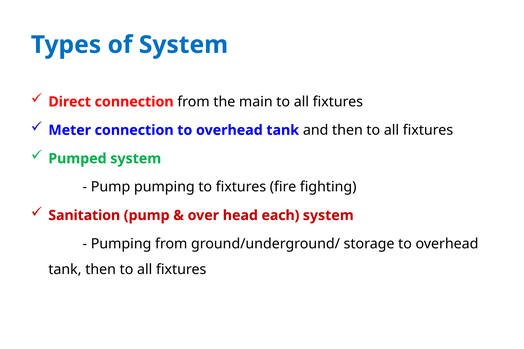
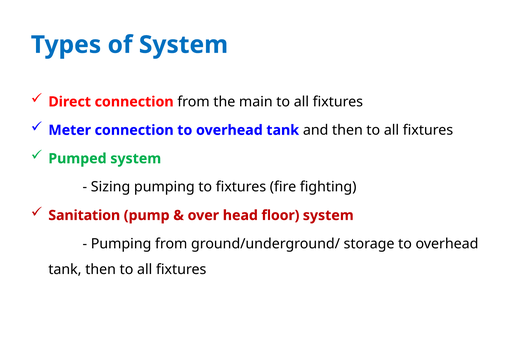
Pump: Pump -> Sizing (111, 187)
each: each -> floor (280, 216)
